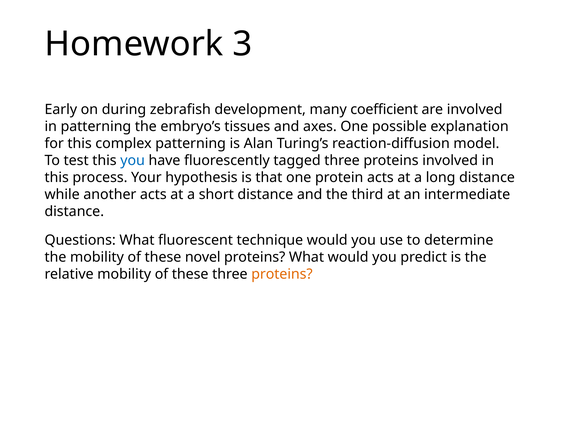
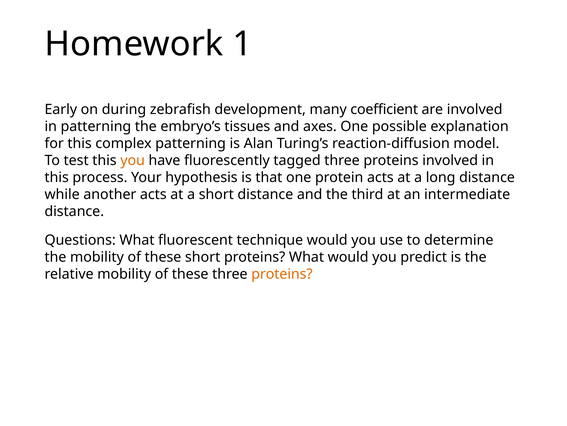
3: 3 -> 1 (242, 44)
you colour: blue -> orange (133, 160)
these novel: novel -> short (203, 257)
